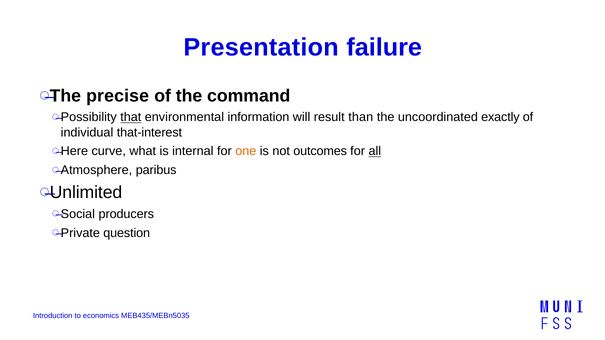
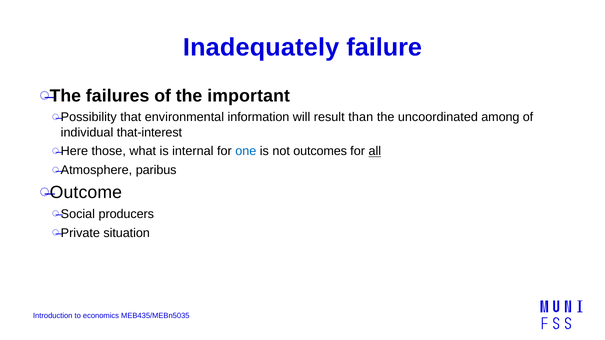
Presentation: Presentation -> Inadequately (261, 48)
precise: precise -> failures (118, 96)
command: command -> important (249, 96)
that underline: present -> none (131, 117)
exactly: exactly -> among (500, 117)
curve: curve -> those (109, 151)
one colour: orange -> blue (246, 151)
Unlimited: Unlimited -> Outcome (86, 193)
question: question -> situation (127, 233)
